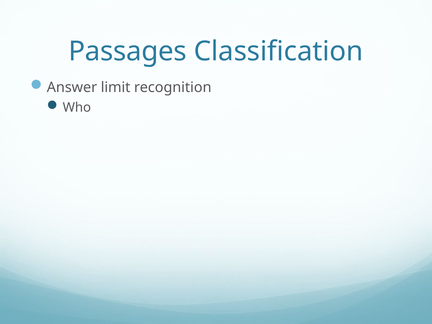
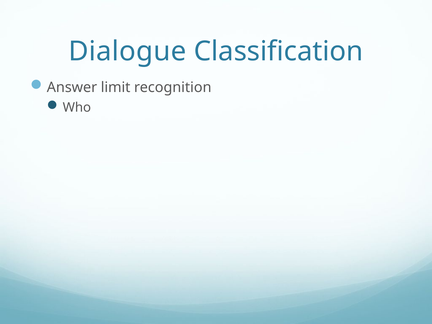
Passages: Passages -> Dialogue (127, 51)
